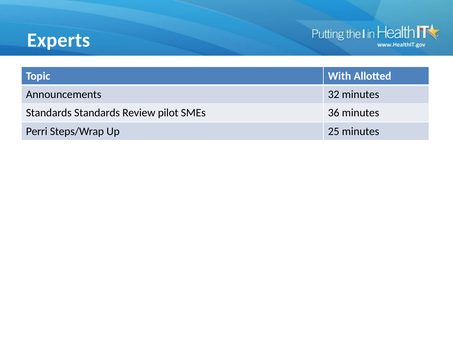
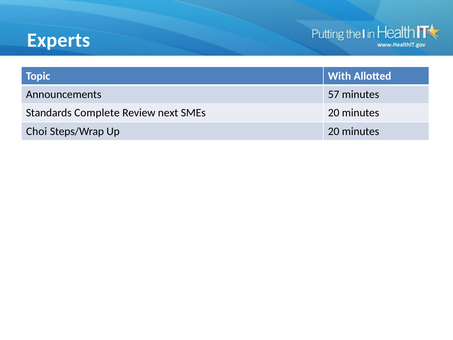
32: 32 -> 57 (334, 94)
Standards Standards: Standards -> Complete (97, 113)
pilot: pilot -> next (168, 113)
SMEs 36: 36 -> 20 (334, 113)
Perri: Perri -> Choi (37, 131)
Up 25: 25 -> 20 (334, 131)
